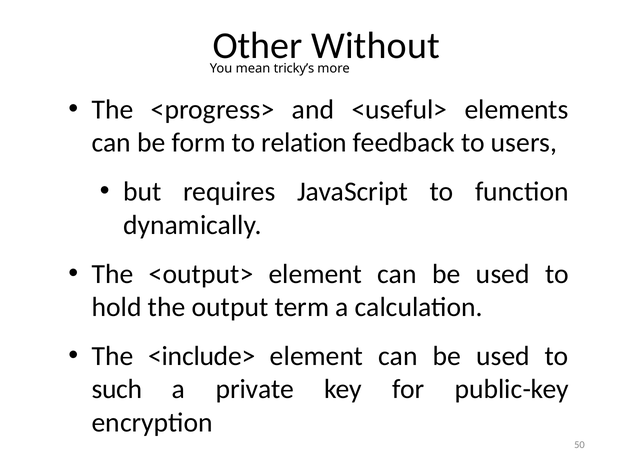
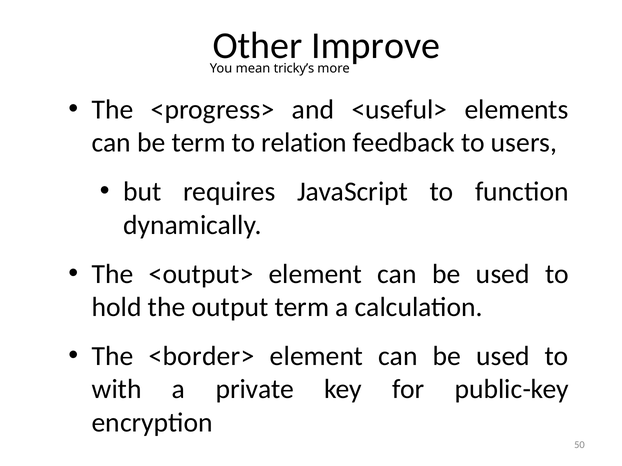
Without: Without -> Improve (376, 46)
be form: form -> term (199, 143)
<include>: <include> -> <border> (202, 357)
such: such -> with (117, 390)
